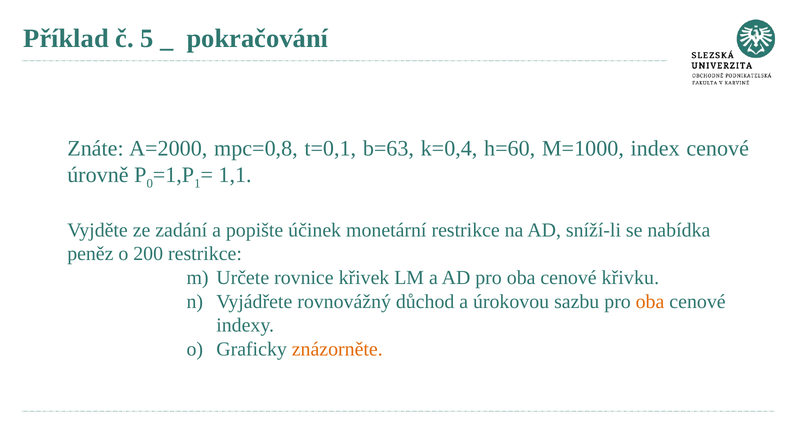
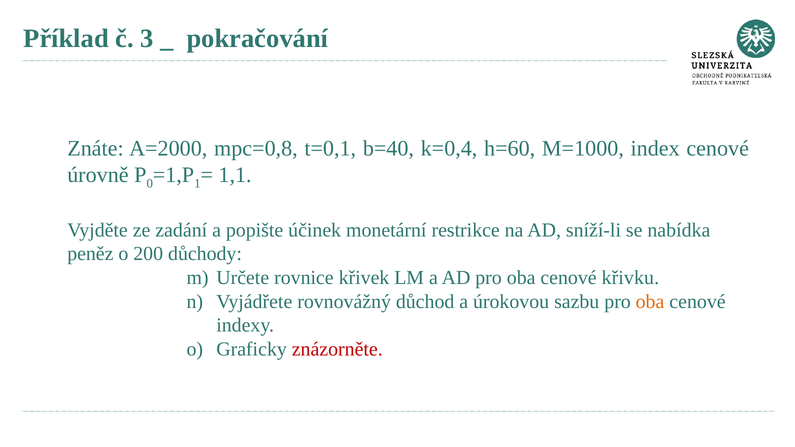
5: 5 -> 3 (147, 39)
b=63: b=63 -> b=40 (388, 148)
200 restrikce: restrikce -> důchody (205, 254)
znázorněte colour: orange -> red (337, 349)
